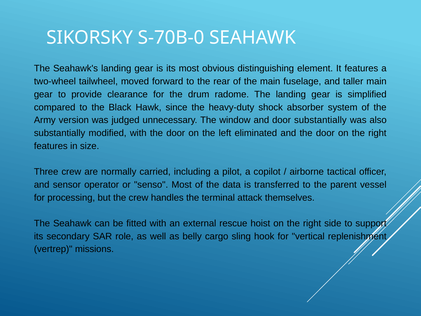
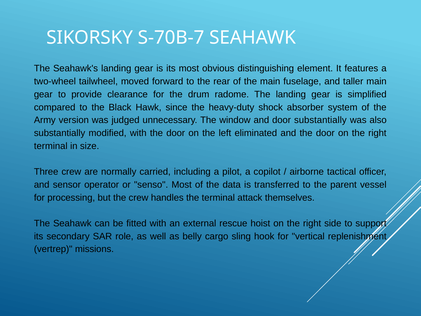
S-70B-0: S-70B-0 -> S-70B-7 (171, 38)
features: features -> terminal (51, 146)
